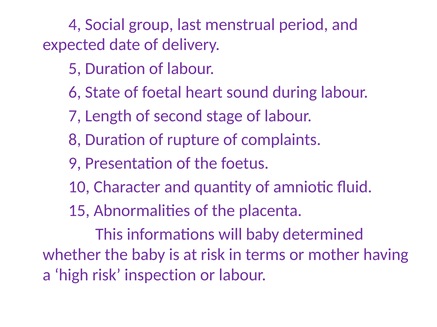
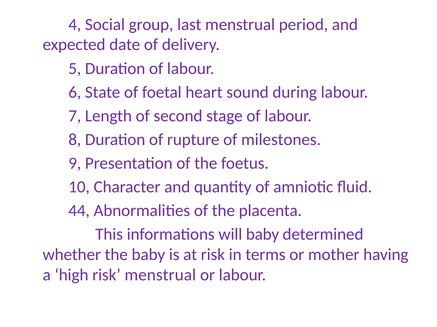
complaints: complaints -> milestones (281, 140)
15: 15 -> 44 (79, 211)
risk inspection: inspection -> menstrual (160, 276)
